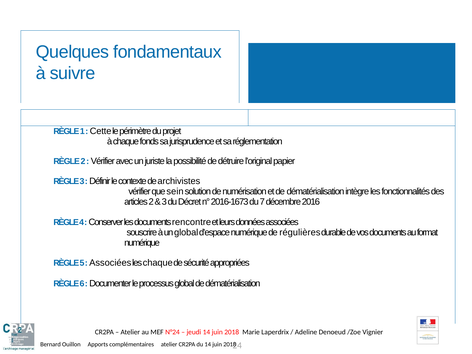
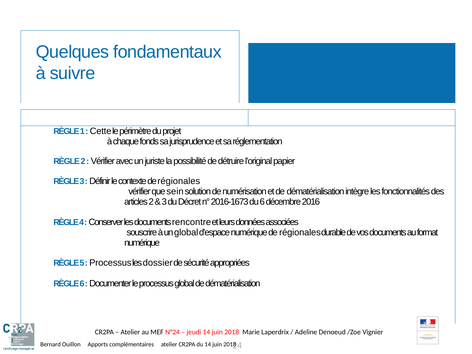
contexte de archivistes: archivistes -> régionales (179, 181)
du 7: 7 -> 6 (262, 202)
numérique de régulières: régulières -> régionales (300, 233)
Associées: Associées -> Processus (110, 263)
les chaque: chaque -> dossier (158, 263)
